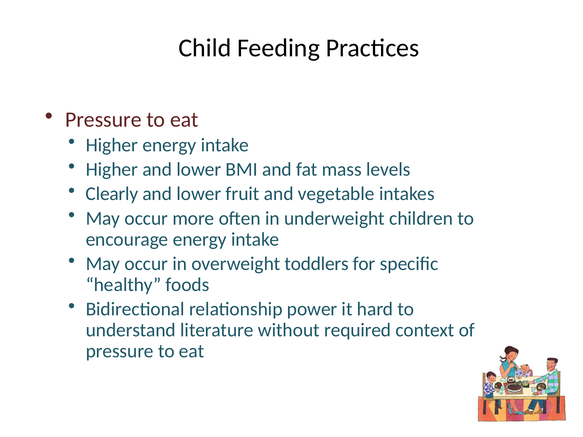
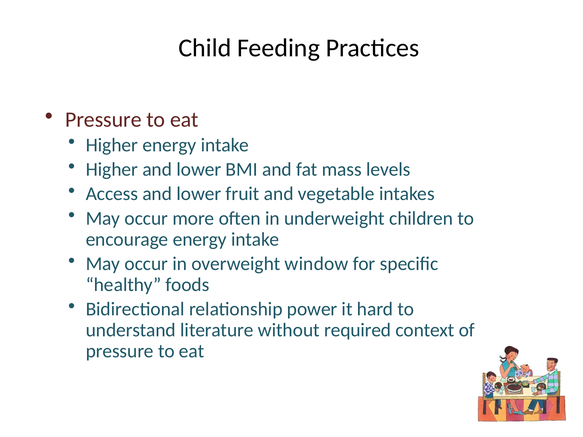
Clearly: Clearly -> Access (112, 194)
toddlers: toddlers -> window (317, 264)
